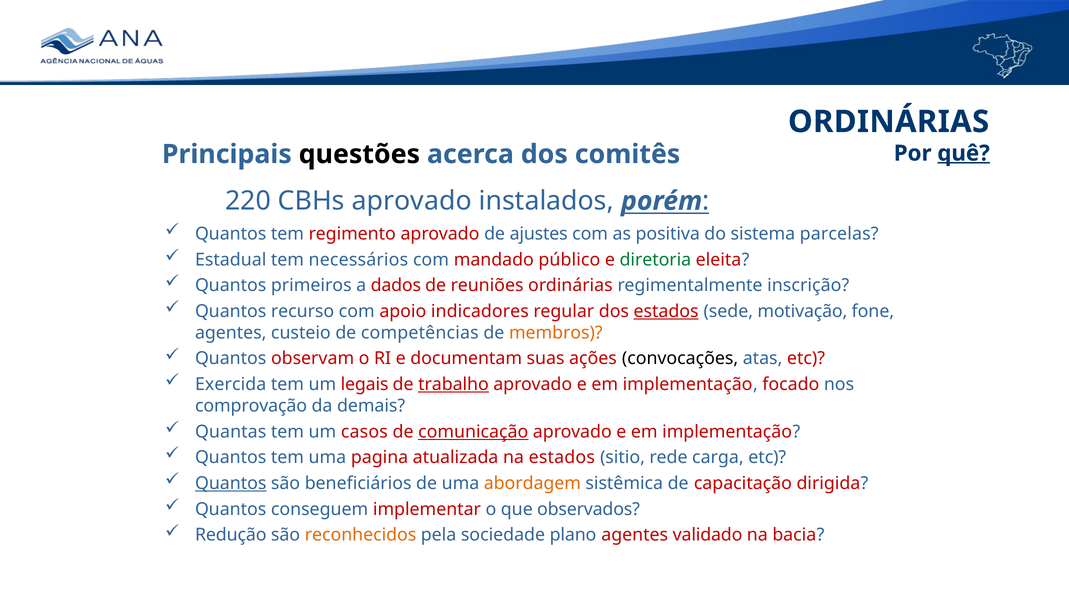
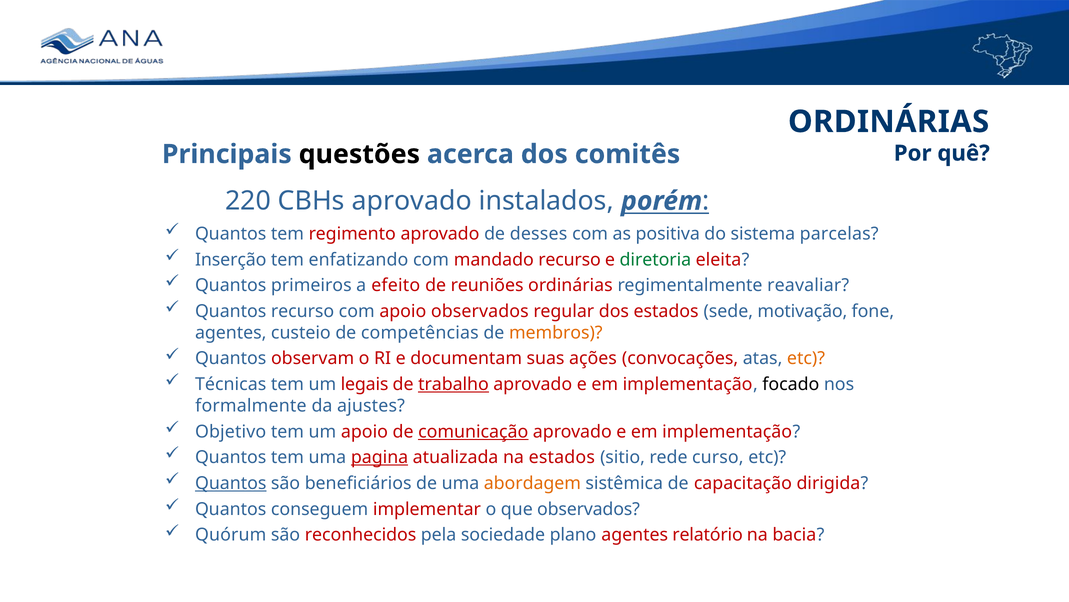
quê underline: present -> none (964, 153)
ajustes: ajustes -> desses (539, 234)
Estadual: Estadual -> Inserção (231, 259)
necessários: necessários -> enfatizando (358, 259)
mandado público: público -> recurso (570, 259)
dados: dados -> efeito (396, 285)
inscrição: inscrição -> reavaliar (808, 285)
apoio indicadores: indicadores -> observados (480, 311)
estados underline: present -> none (666, 311)
convocações colour: black -> red (680, 358)
etc colour: red -> orange (806, 358)
Exercida: Exercida -> Técnicas (231, 384)
focado colour: red -> black (791, 384)
comprovação: comprovação -> formalmente (251, 405)
demais: demais -> ajustes (371, 405)
Quantas: Quantas -> Objetivo (231, 431)
um casos: casos -> apoio (364, 431)
pagina underline: none -> present (380, 457)
carga: carga -> curso (718, 457)
Redução: Redução -> Quórum (231, 534)
reconhecidos colour: orange -> red (361, 534)
validado: validado -> relatório (708, 534)
